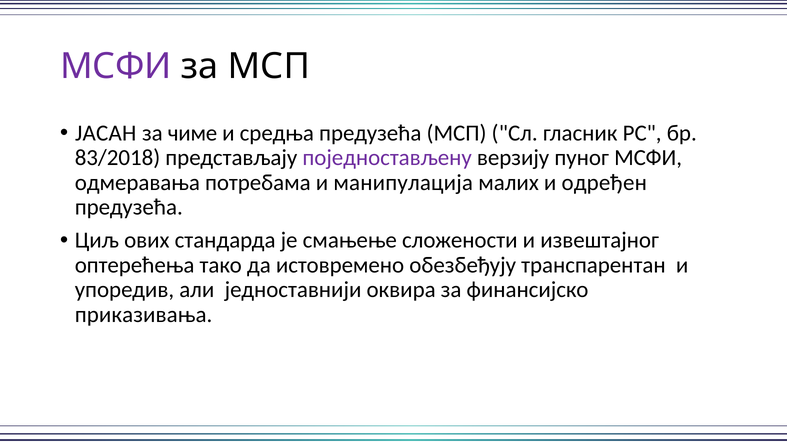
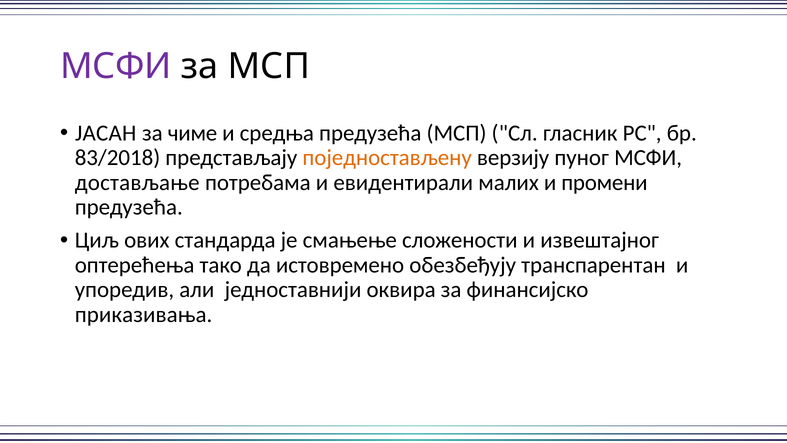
поједностављену colour: purple -> orange (387, 158)
одмеравања: одмеравања -> достављање (137, 183)
манипулација: манипулација -> евидентирали (403, 183)
одређен: одређен -> промени (604, 183)
